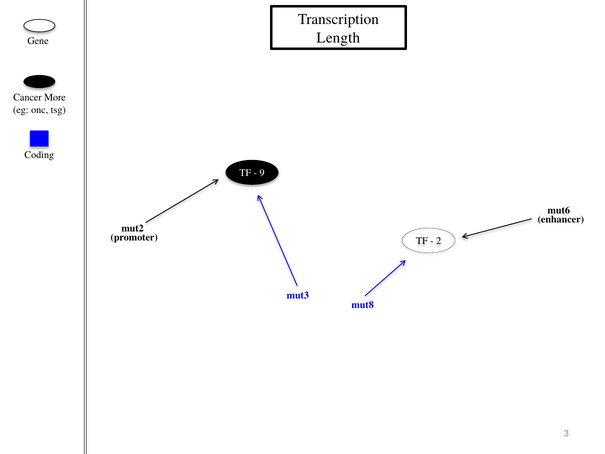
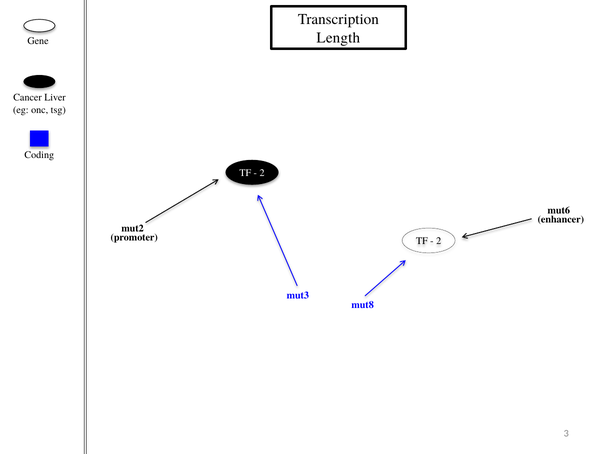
More: More -> Liver (55, 98)
9: 9 -> 2 (262, 173)
